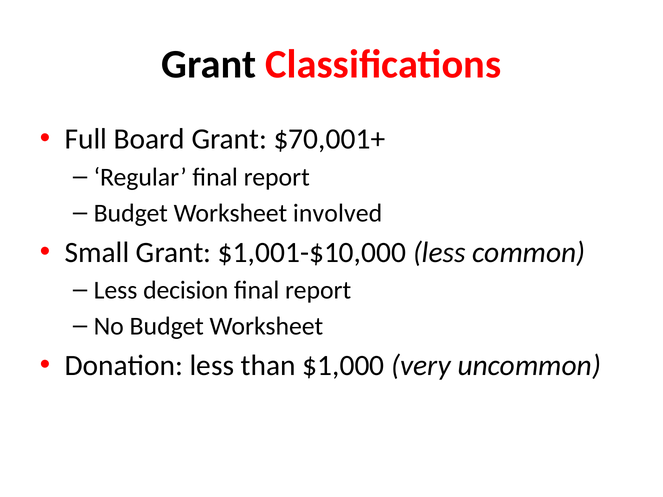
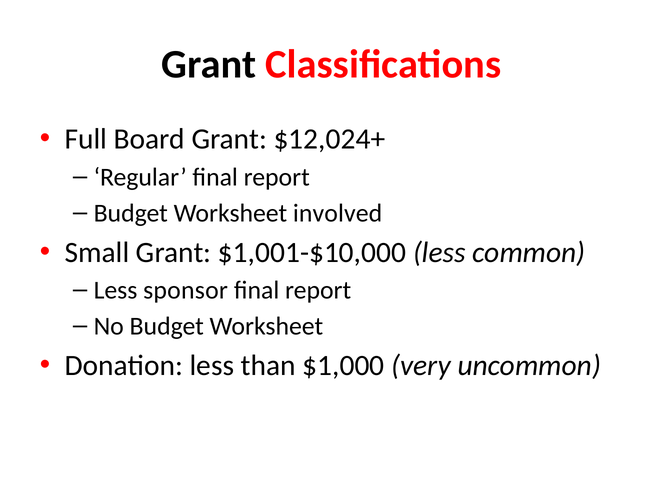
$70,001+: $70,001+ -> $12,024+ (329, 139)
decision: decision -> sponsor (186, 291)
